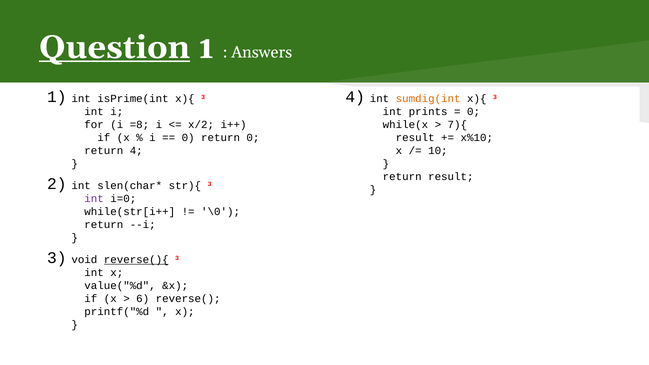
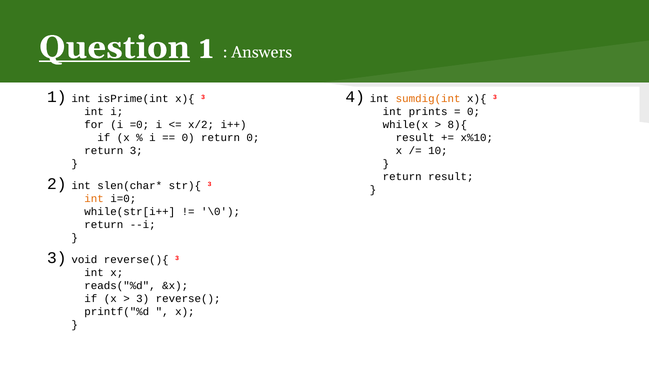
=8: =8 -> =0 (139, 125)
7){: 7){ -> 8){ (457, 125)
return 4: 4 -> 3 (136, 151)
int colour: purple -> orange (94, 199)
reverse(){ underline: present -> none (136, 260)
value("%d: value("%d -> reads("%d (120, 286)
6: 6 -> 3 (143, 299)
